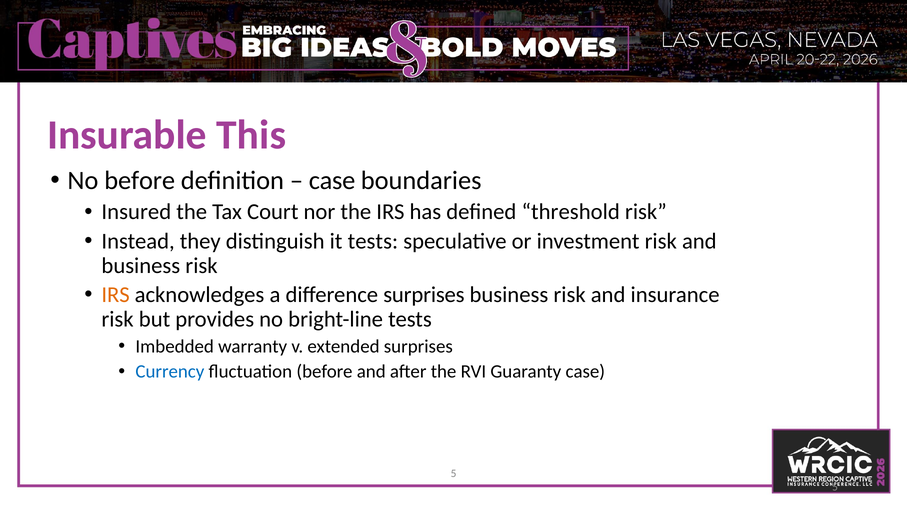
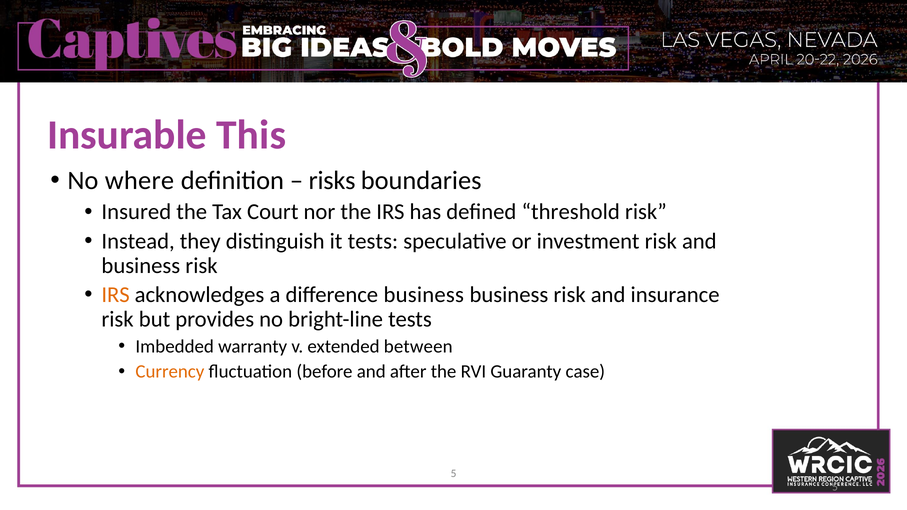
No before: before -> where (139, 181)
case: case -> risks (332, 181)
difference surprises: surprises -> business (424, 295)
extended surprises: surprises -> between (418, 347)
Currency colour: blue -> orange (170, 372)
